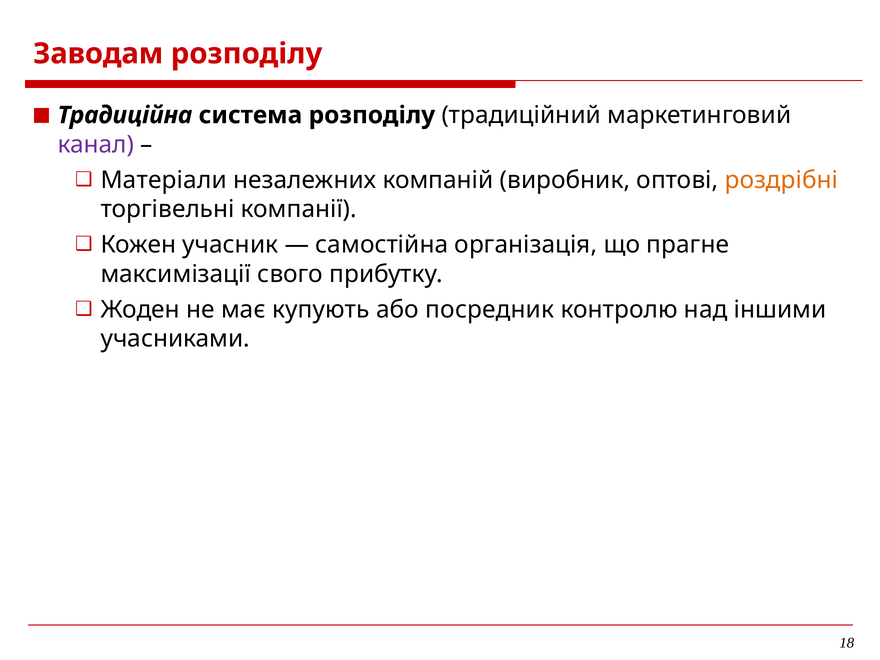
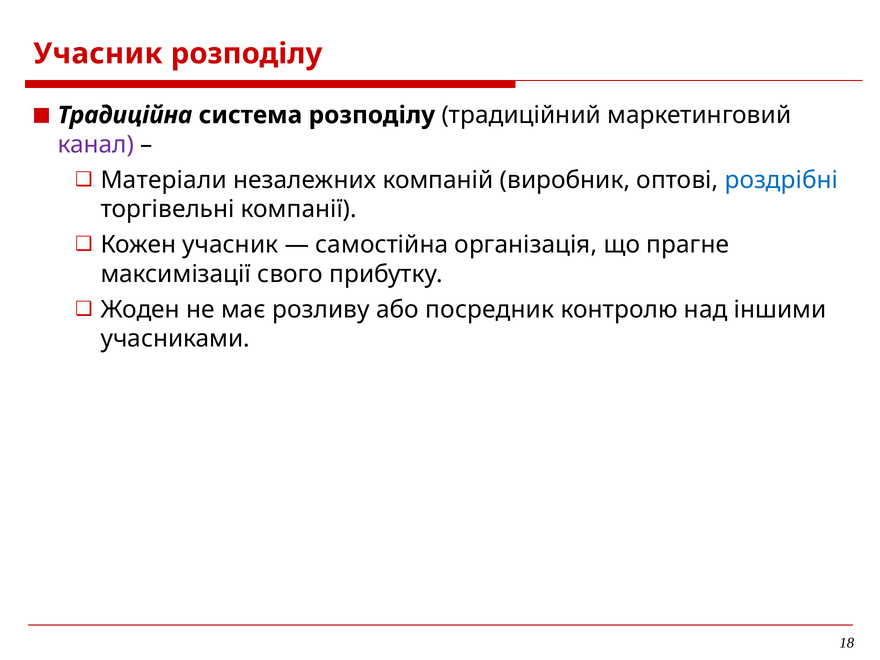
Заводам: Заводам -> Учасник (98, 54)
роздрібні colour: orange -> blue (781, 180)
купують: купують -> розливу (321, 310)
